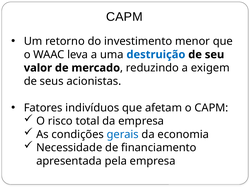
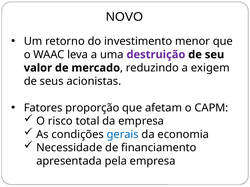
CAPM: CAPM -> NOVO (124, 17)
destruição colour: blue -> purple (156, 55)
indivíduos: indivíduos -> proporção (92, 108)
